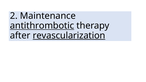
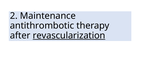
antithrombotic underline: present -> none (42, 26)
